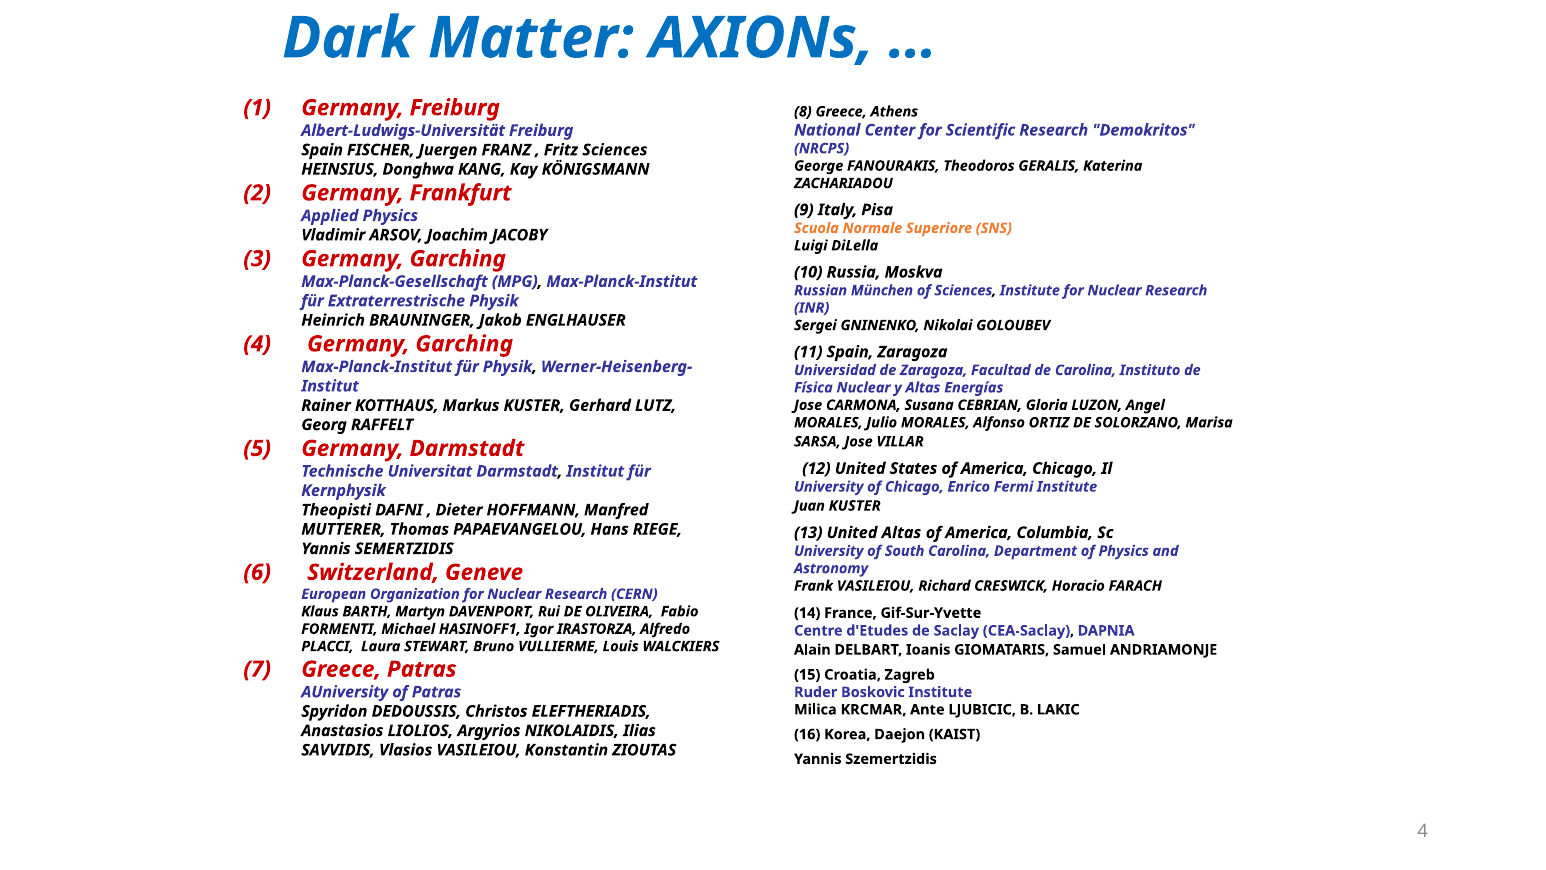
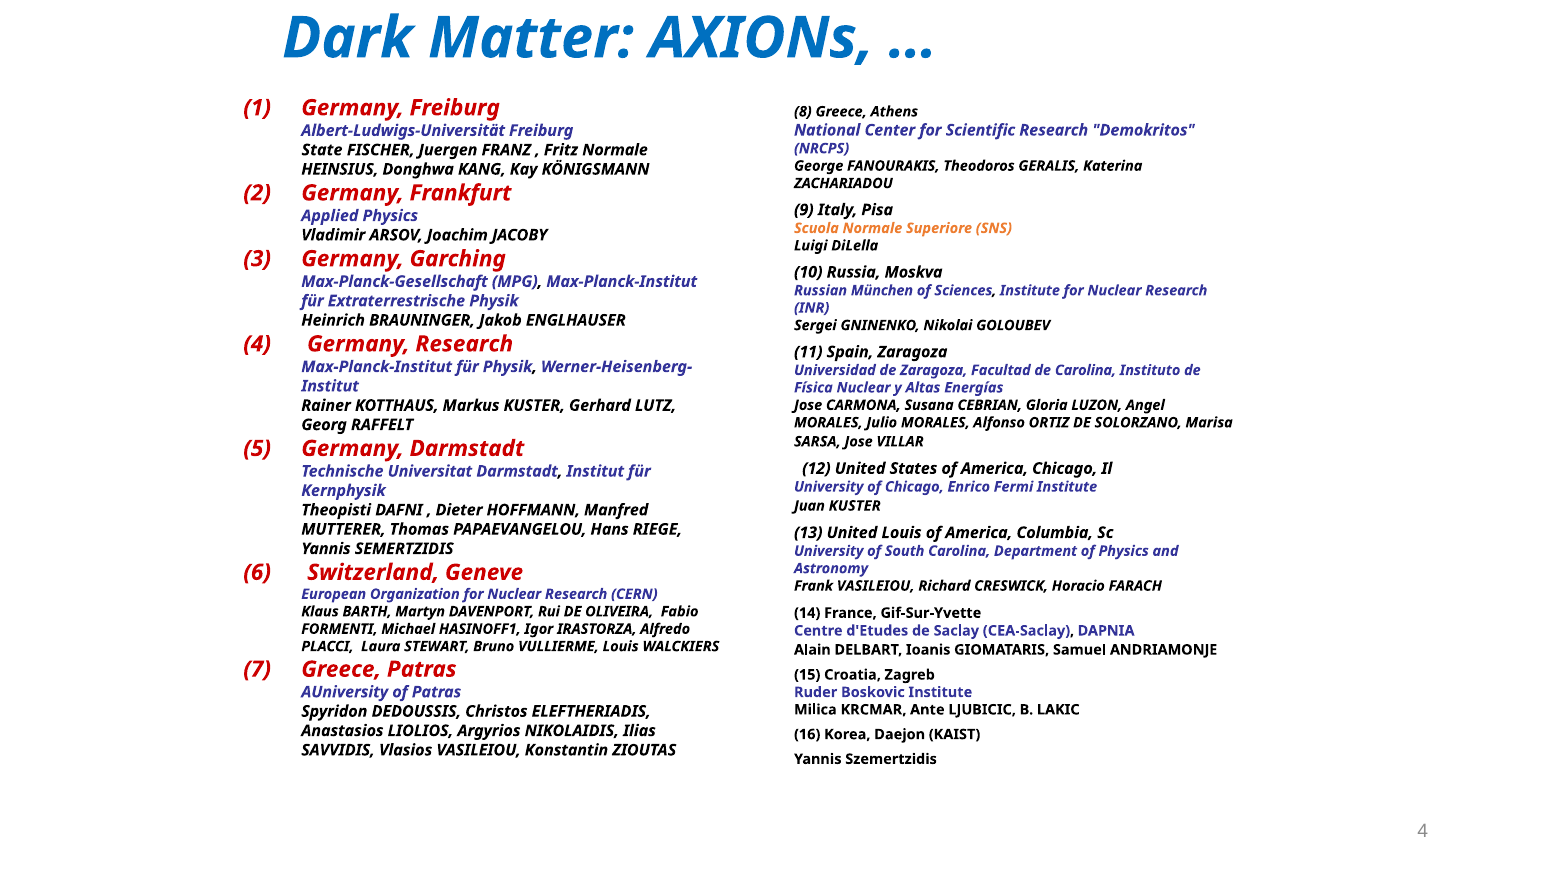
Spain: Spain -> State (322, 150)
Fritz Sciences: Sciences -> Normale (615, 150)
4 Germany Garching: Garching -> Research (464, 344)
United Altas: Altas -> Louis (902, 532)
